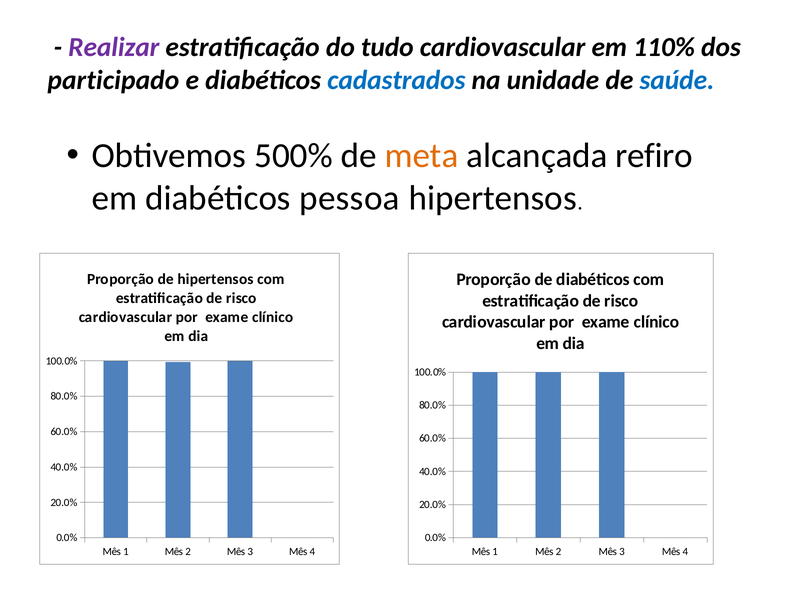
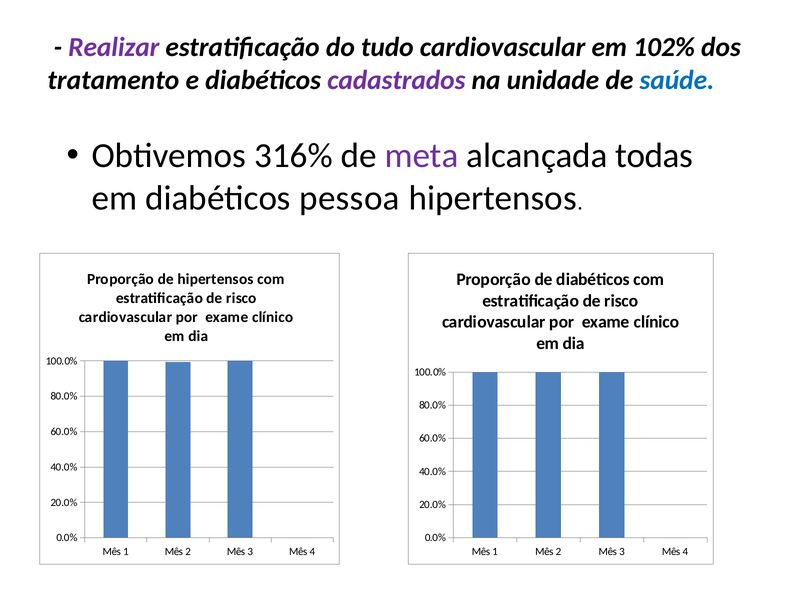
110%: 110% -> 102% (664, 47)
participado: participado -> tratamento (113, 80)
cadastrados colour: blue -> purple (396, 80)
500%: 500% -> 316% (293, 156)
meta colour: orange -> purple (422, 156)
refiro: refiro -> todas (654, 156)
